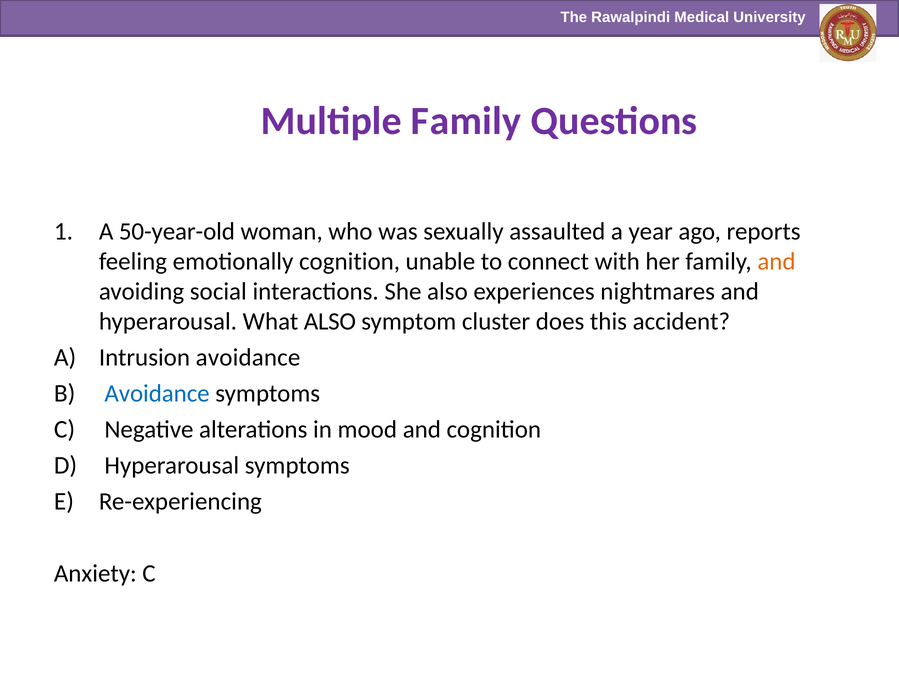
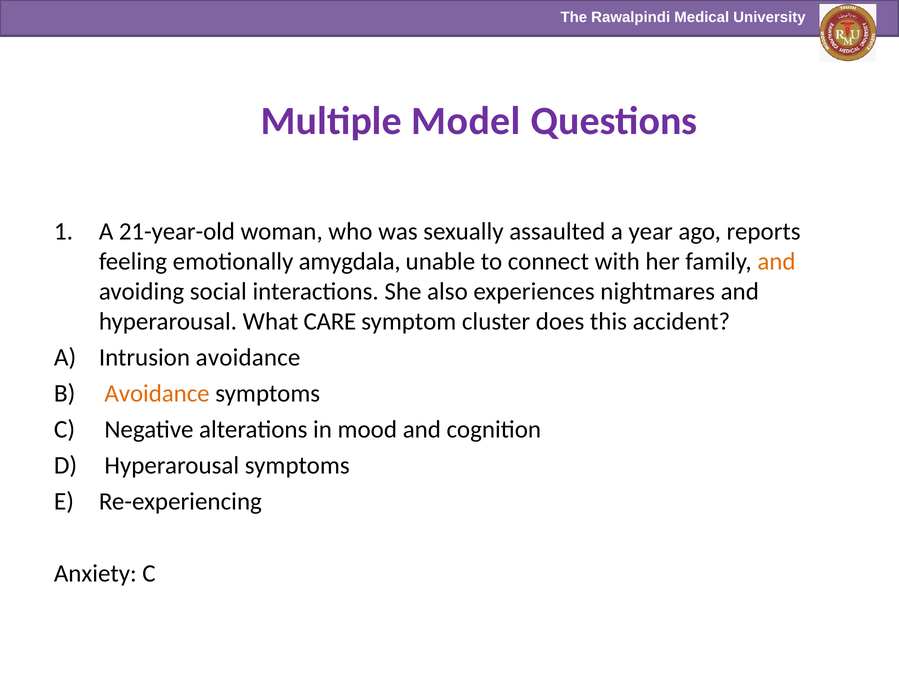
Multiple Family: Family -> Model (466, 121)
50-year-old: 50-year-old -> 21-year-old (177, 231)
emotionally cognition: cognition -> amygdala (350, 261)
What ALSO: ALSO -> CARE (330, 321)
Avoidance colour: blue -> orange (157, 393)
